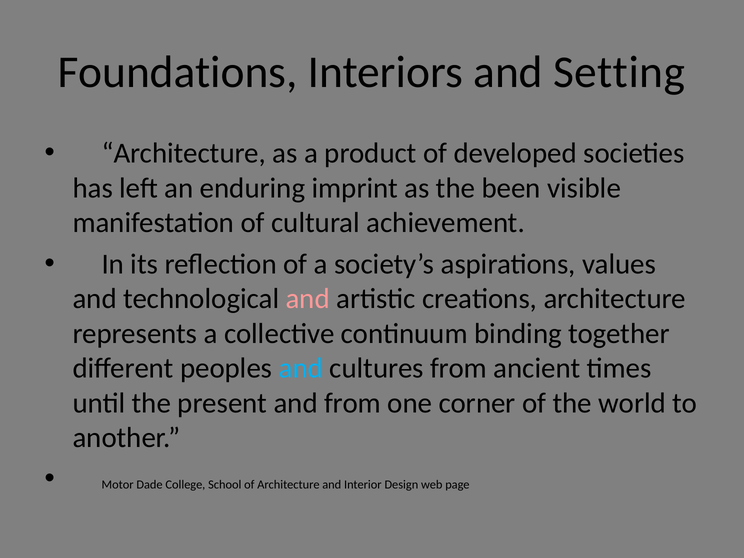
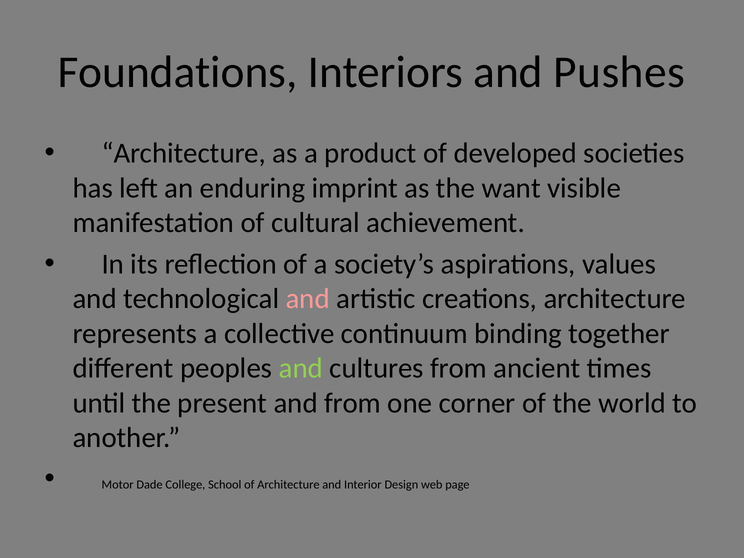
Setting: Setting -> Pushes (619, 72)
been: been -> want (511, 188)
and colour: light blue -> light green (301, 368)
